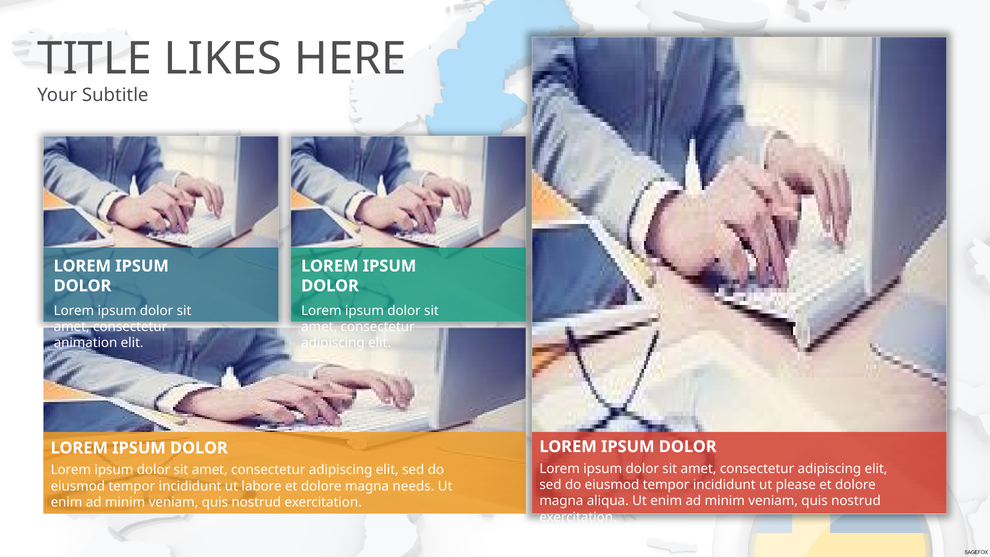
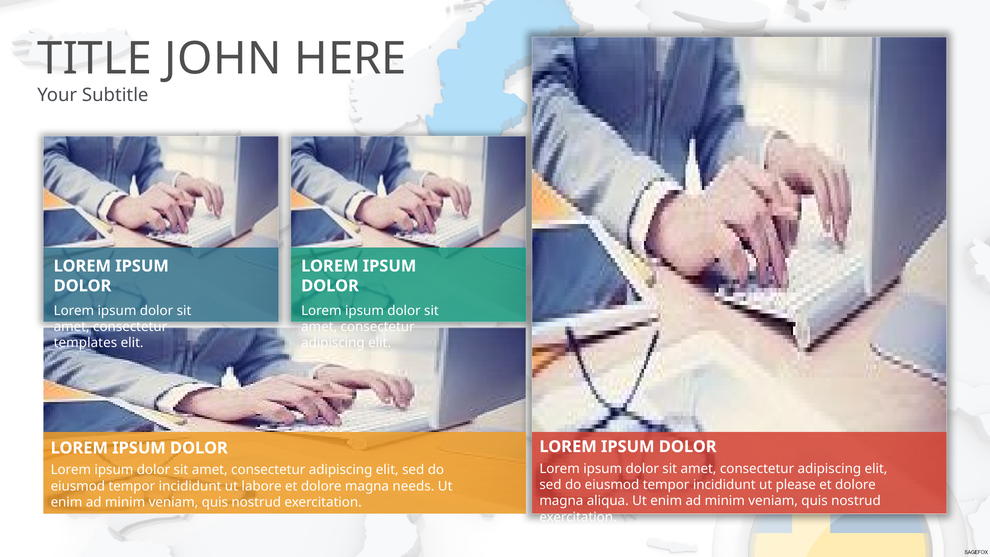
LIKES: LIKES -> JOHN (223, 59)
animation: animation -> templates (85, 343)
